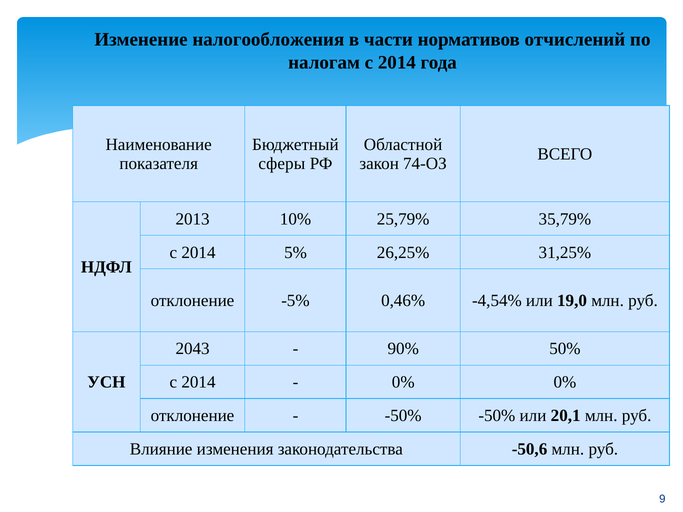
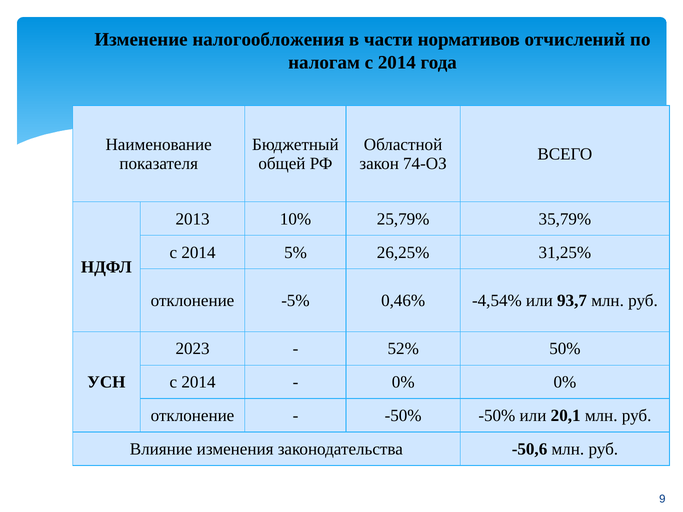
сферы: сферы -> общей (282, 164)
19,0: 19,0 -> 93,7 (572, 301)
2043: 2043 -> 2023 (193, 349)
90%: 90% -> 52% (403, 349)
